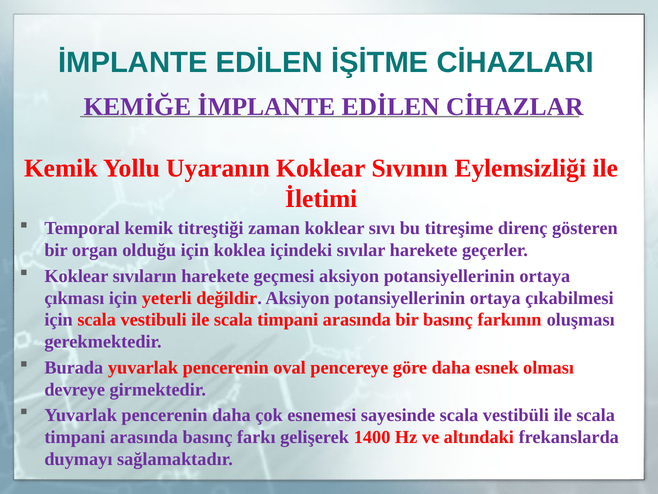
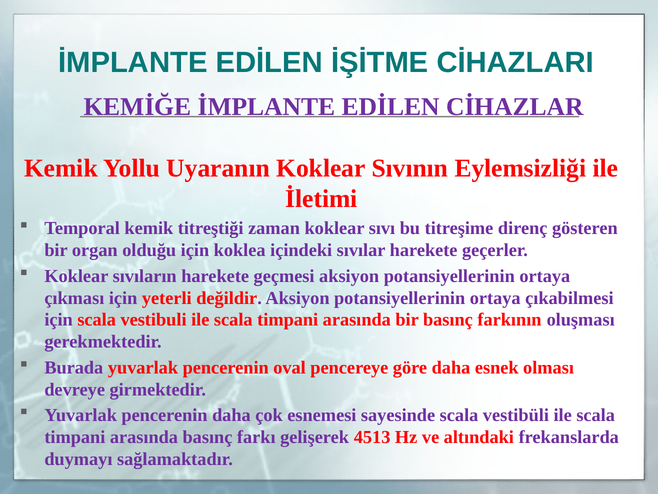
1400: 1400 -> 4513 (372, 437)
